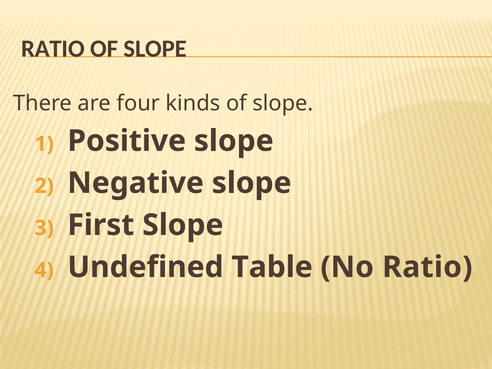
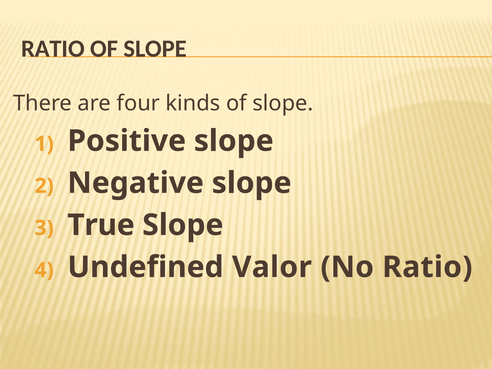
First: First -> True (101, 225)
Table: Table -> Valor (272, 267)
